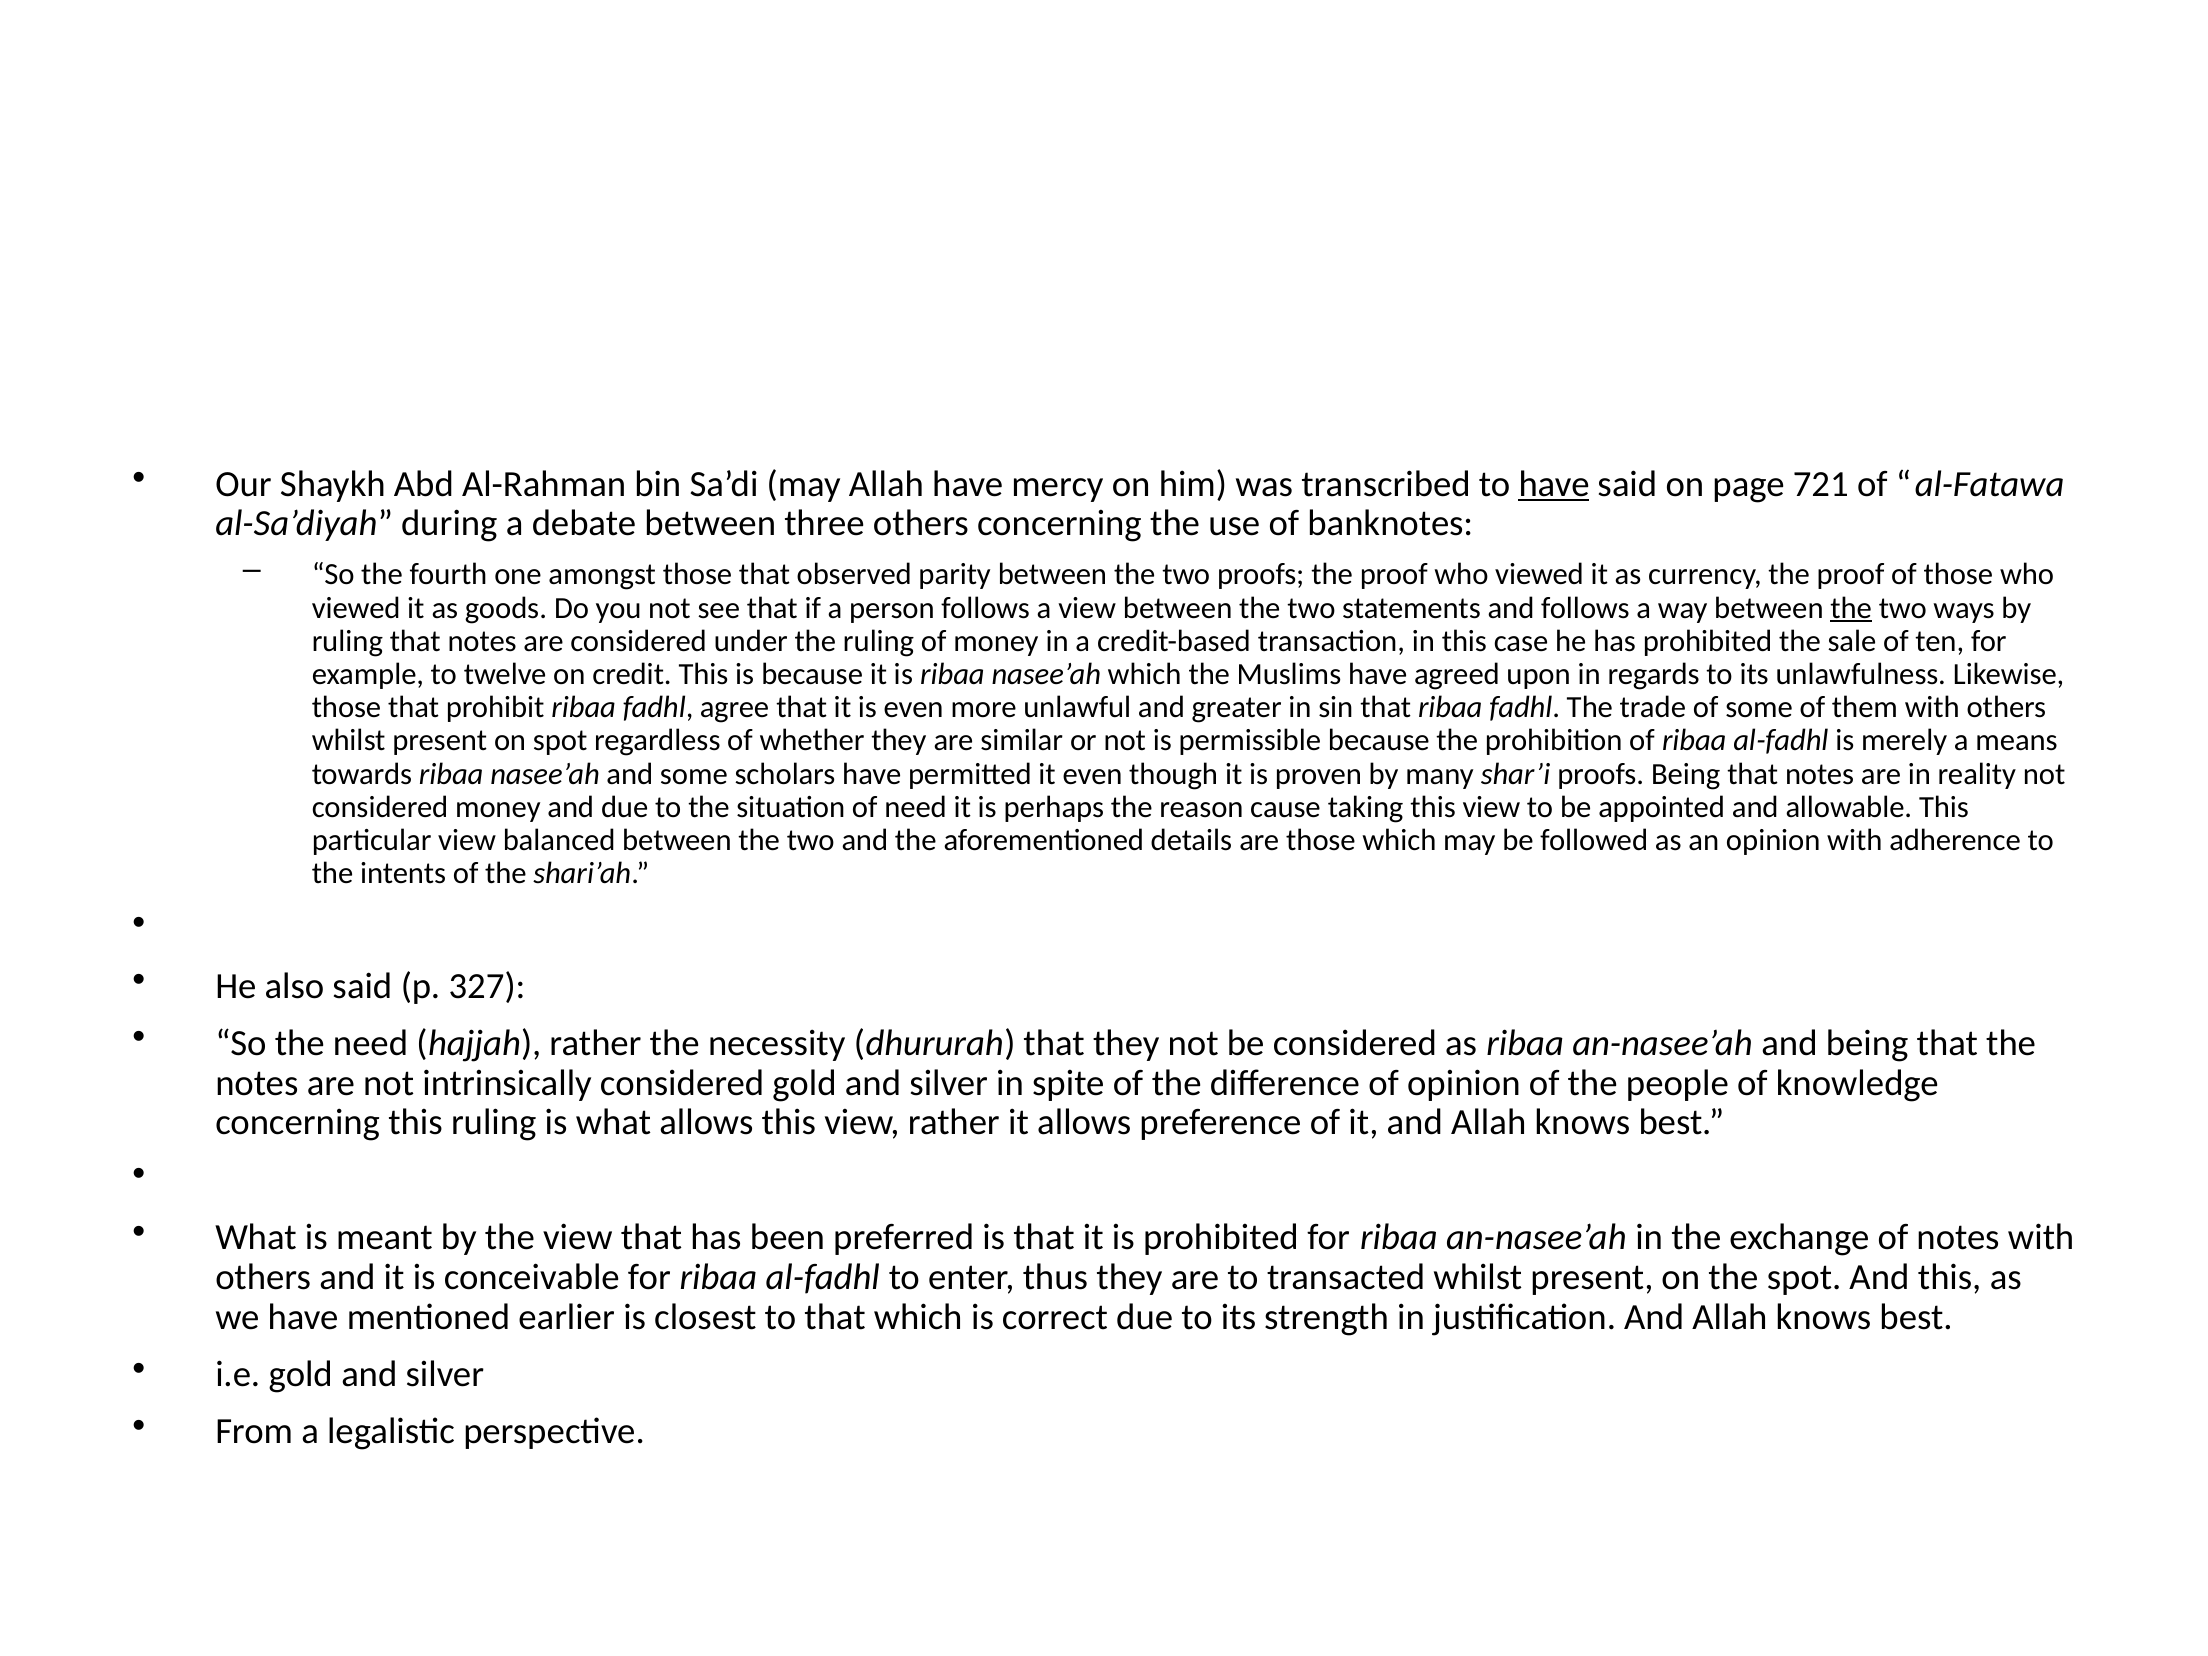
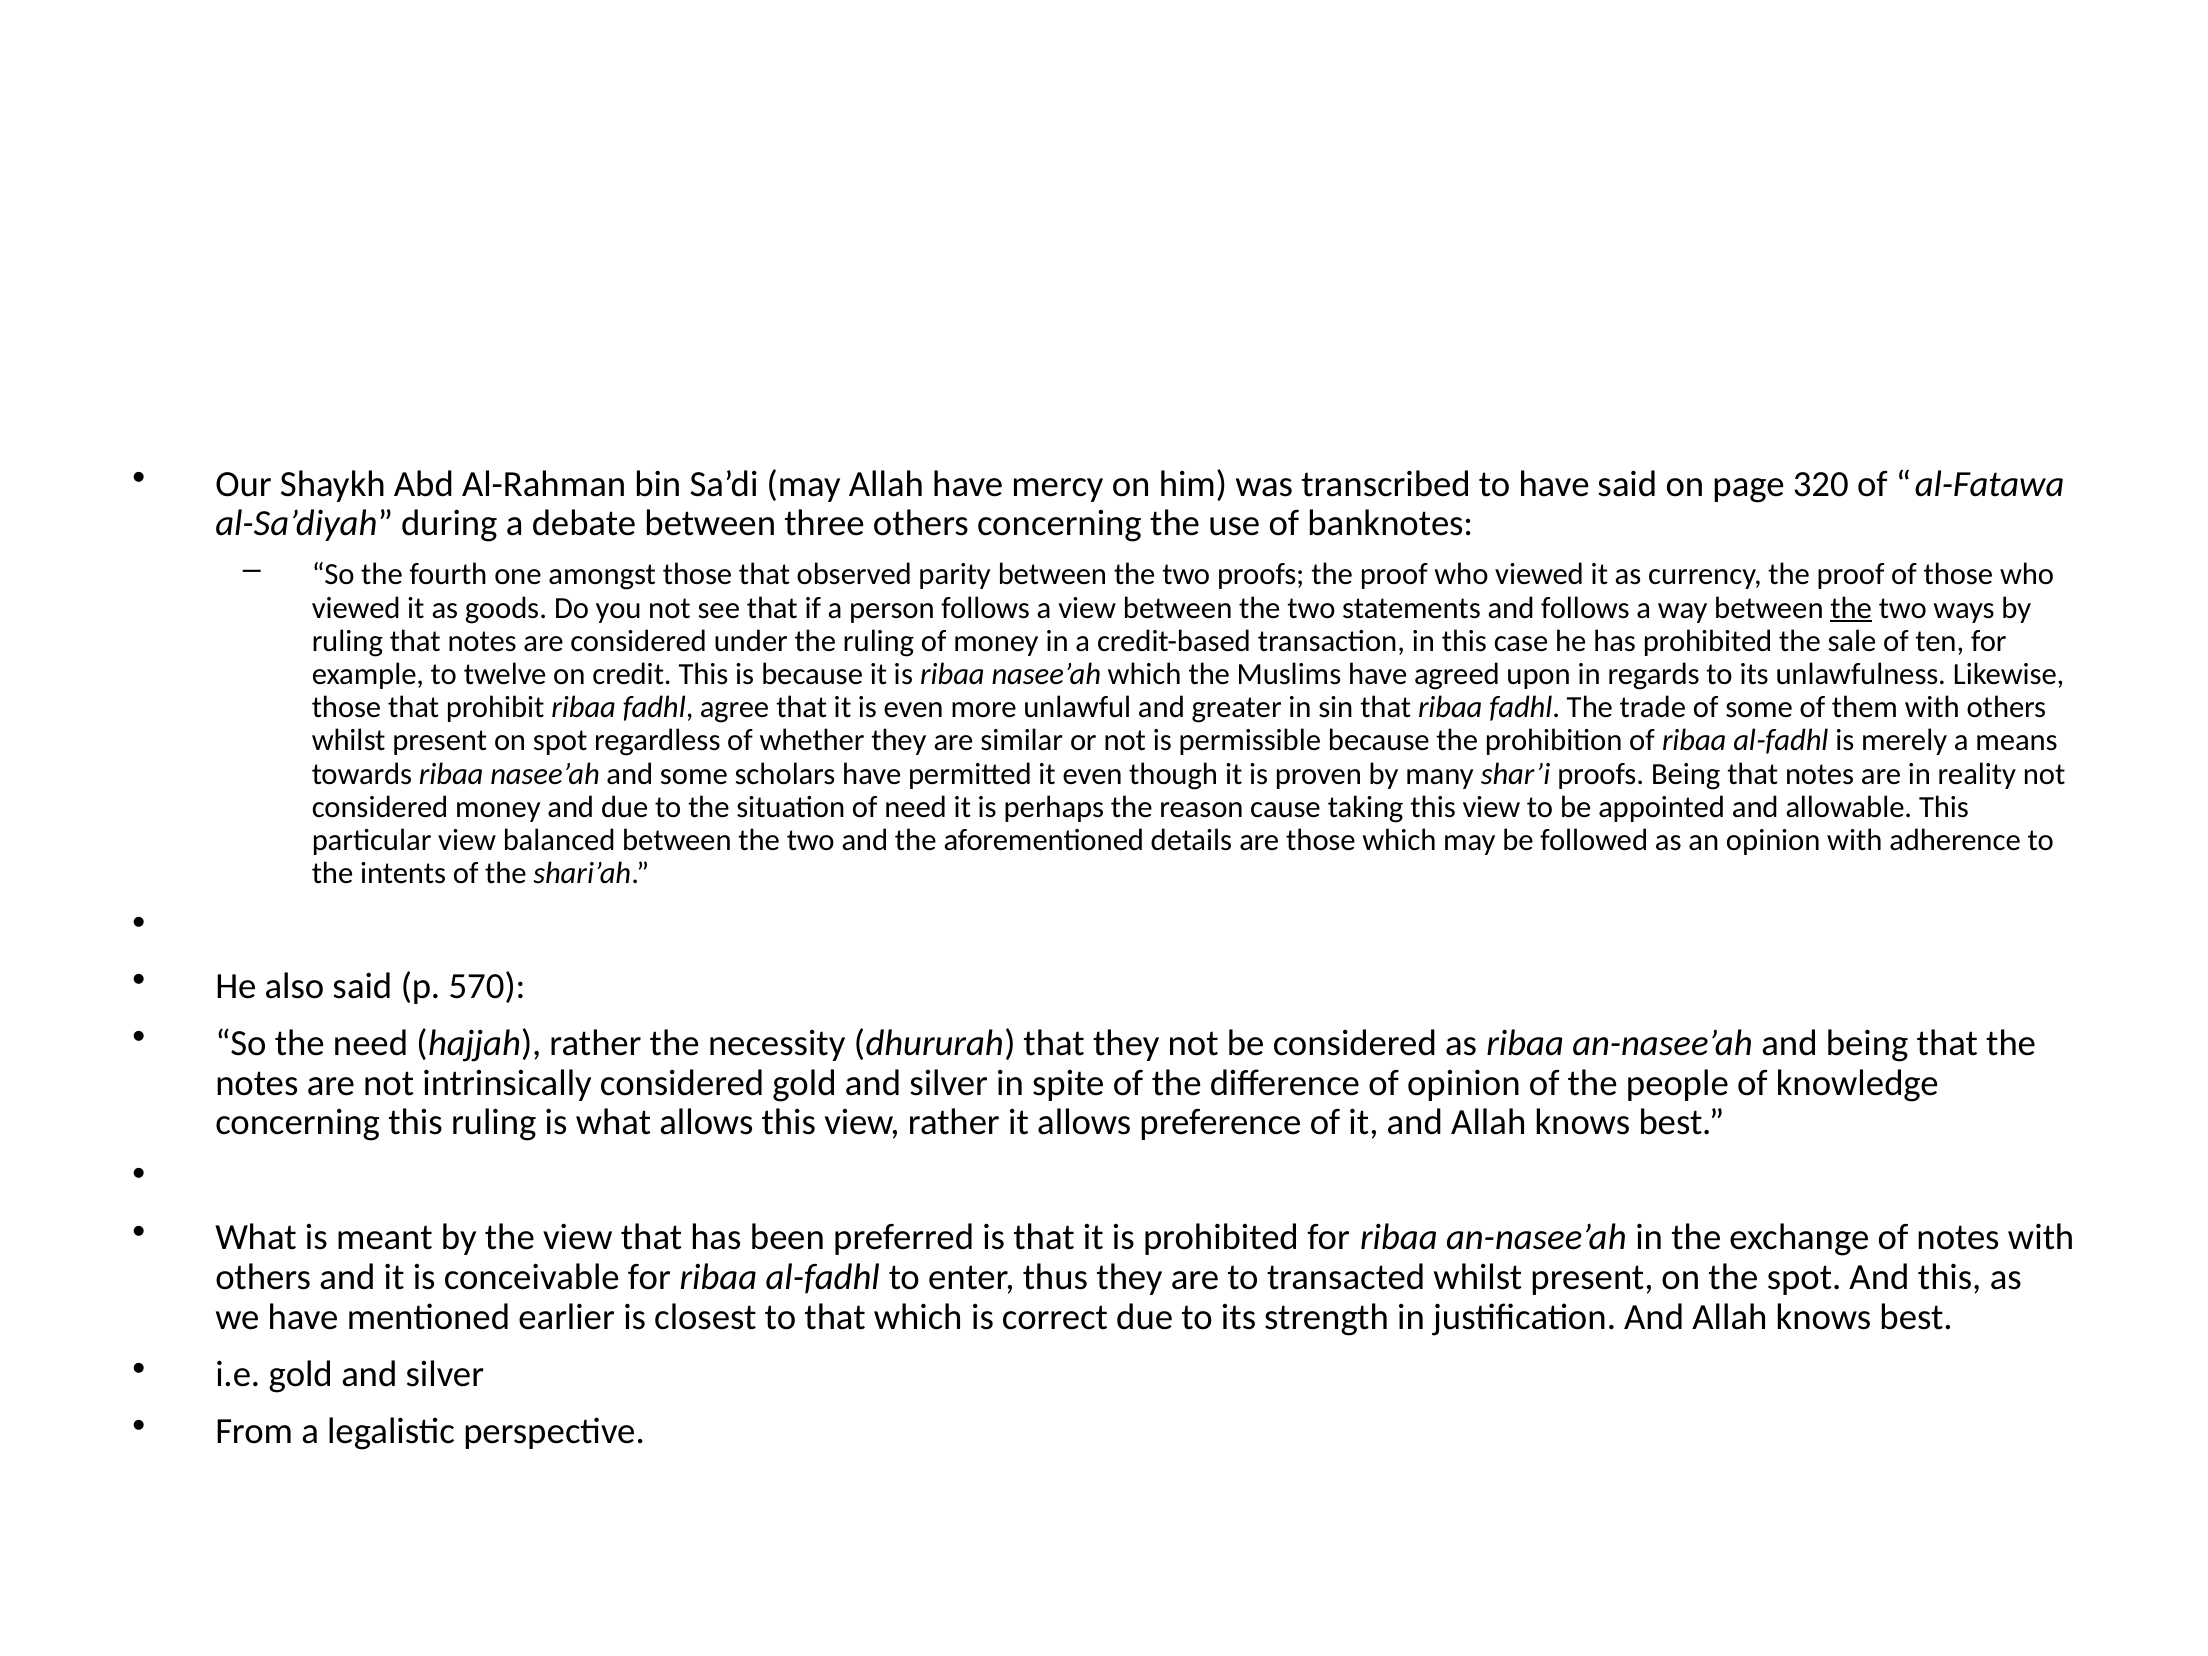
have underline: present -> none (1554, 484)
721: 721 -> 320 (1821, 484)
327: 327 -> 570 (487, 986)
